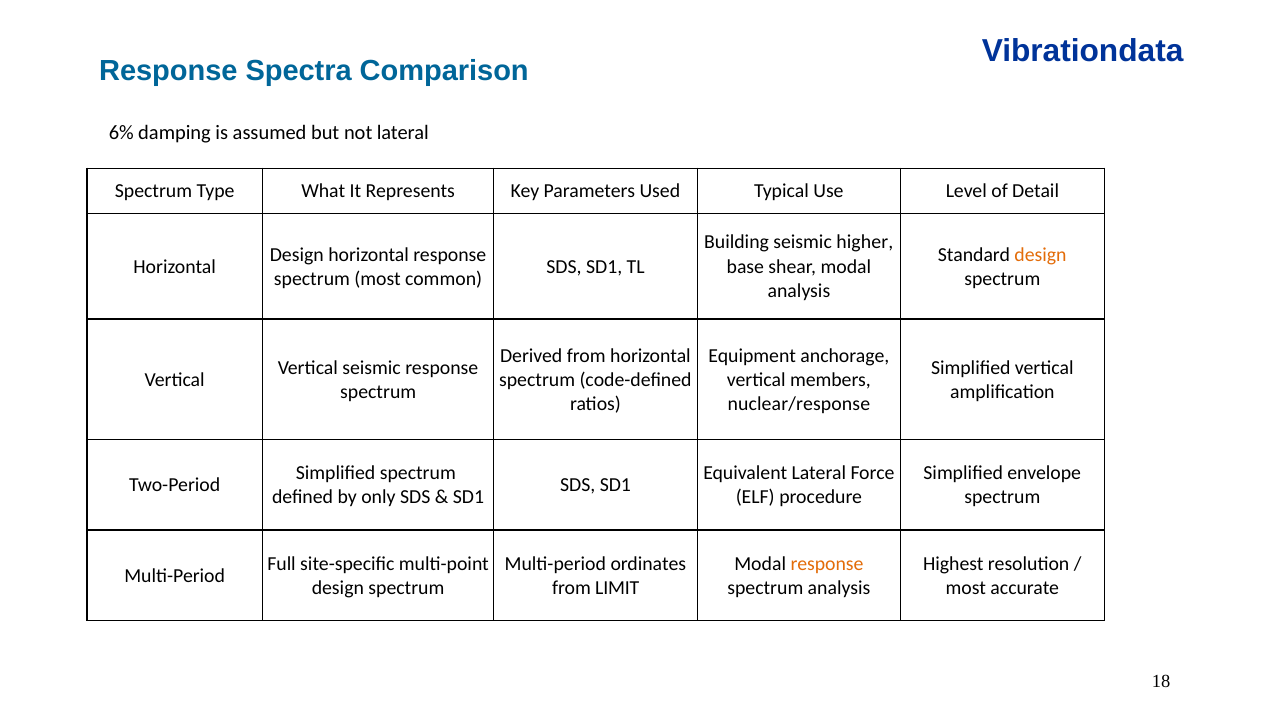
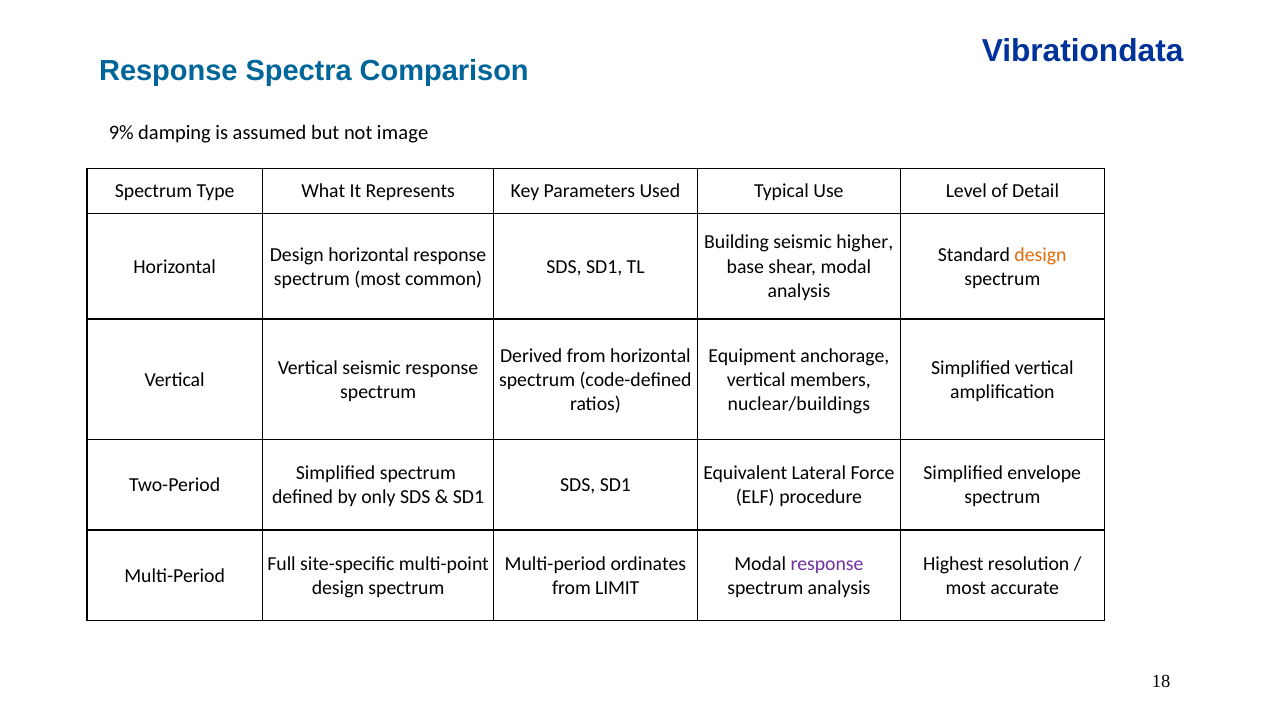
6%: 6% -> 9% (121, 133)
not lateral: lateral -> image (403, 133)
nuclear/response: nuclear/response -> nuclear/buildings (799, 404)
response colour: orange -> purple (827, 563)
